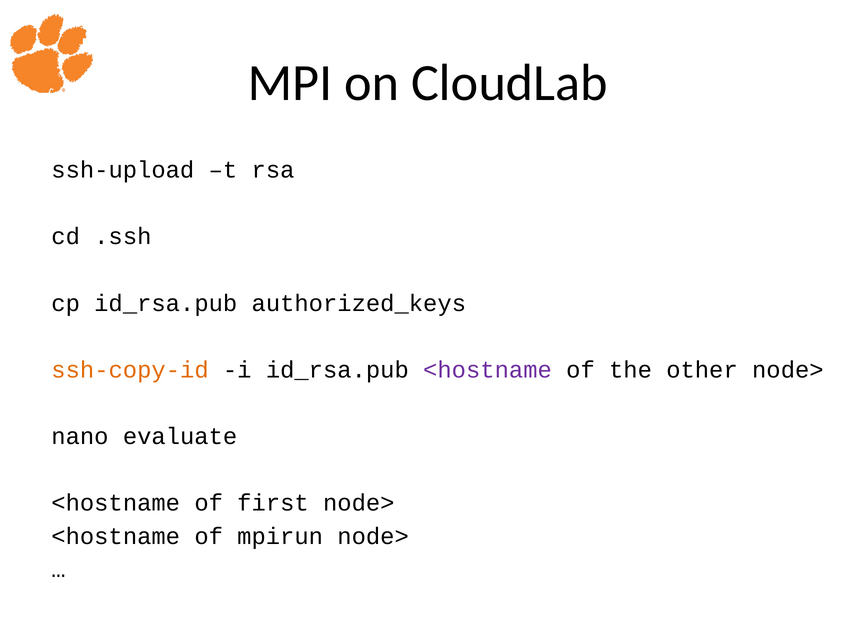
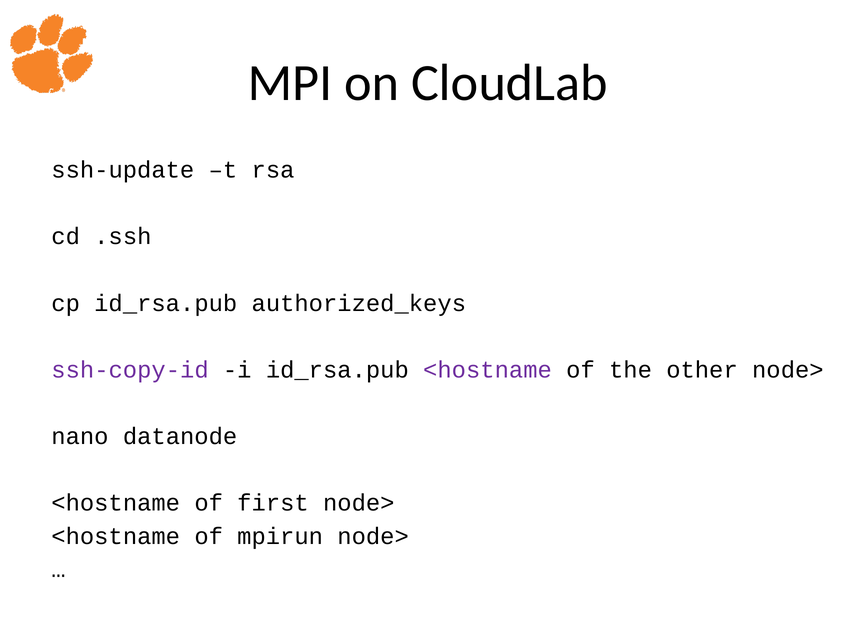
ssh-upload: ssh-upload -> ssh-update (123, 170)
ssh-copy-id colour: orange -> purple (130, 370)
evaluate: evaluate -> datanode (180, 436)
